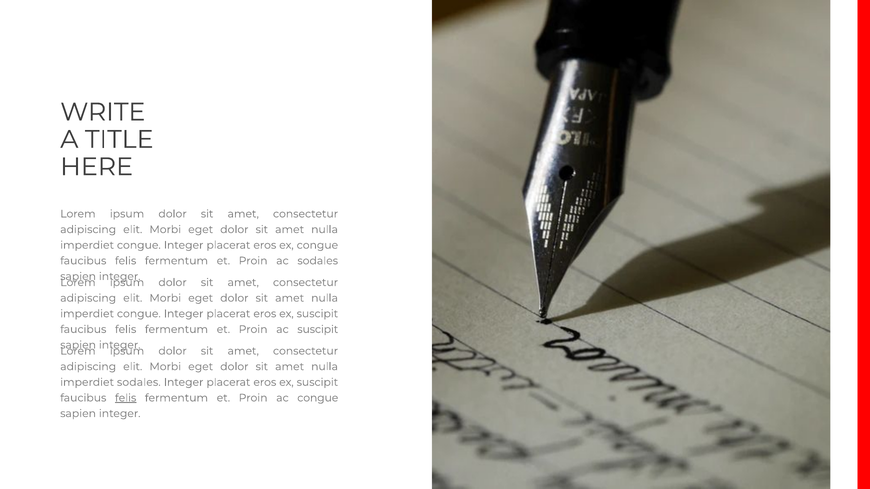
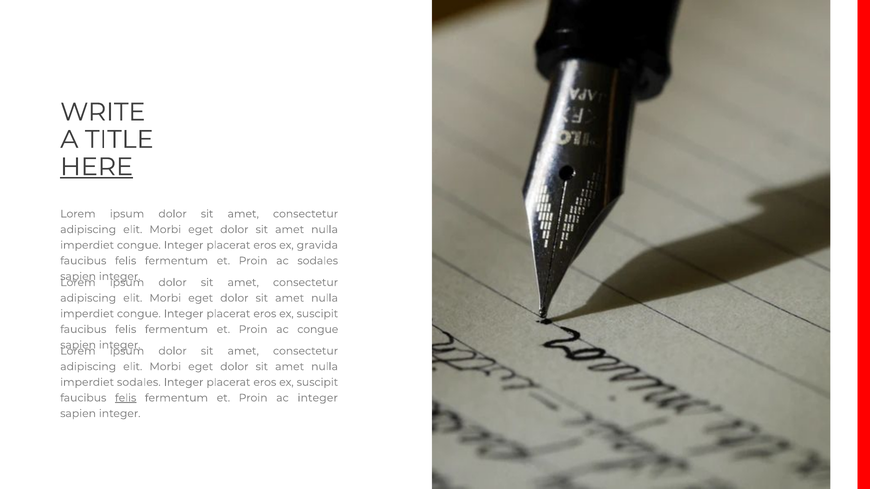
HERE underline: none -> present (97, 167)
ex congue: congue -> gravida (317, 245)
ac suscipit: suscipit -> congue (318, 330)
ac congue: congue -> integer (318, 398)
